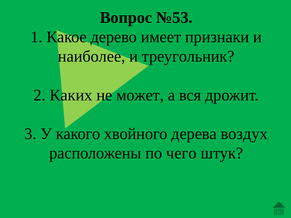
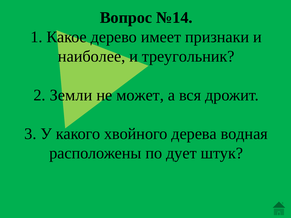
№53: №53 -> №14 (174, 18)
Каких: Каких -> Земли (71, 95)
воздух: воздух -> водная (244, 134)
чего: чего -> дует (181, 153)
